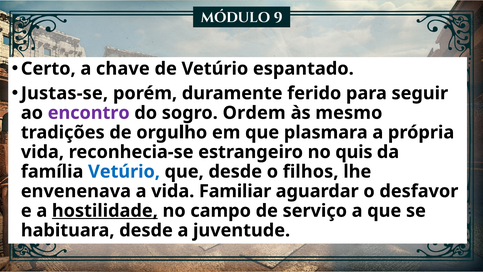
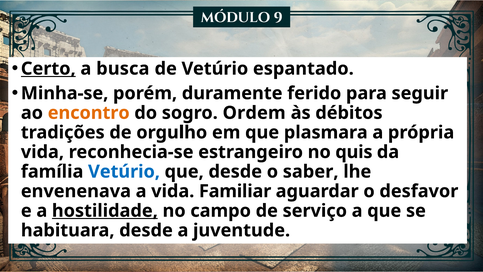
Certo underline: none -> present (48, 69)
chave: chave -> busca (123, 69)
Justas-se: Justas-se -> Minha-se (65, 93)
encontro colour: purple -> orange (89, 113)
mesmo: mesmo -> débitos (349, 113)
filhos: filhos -> saber (311, 171)
